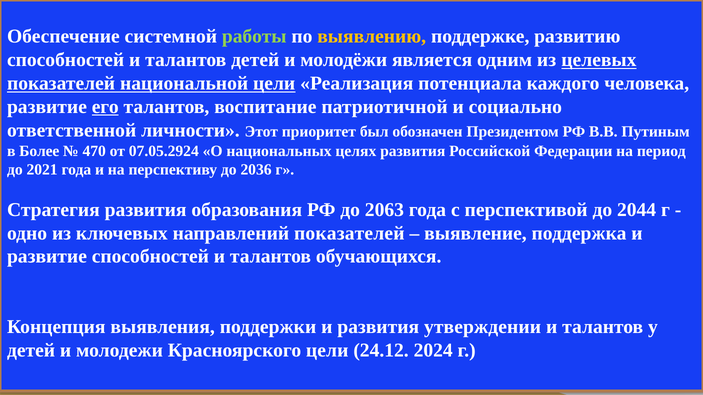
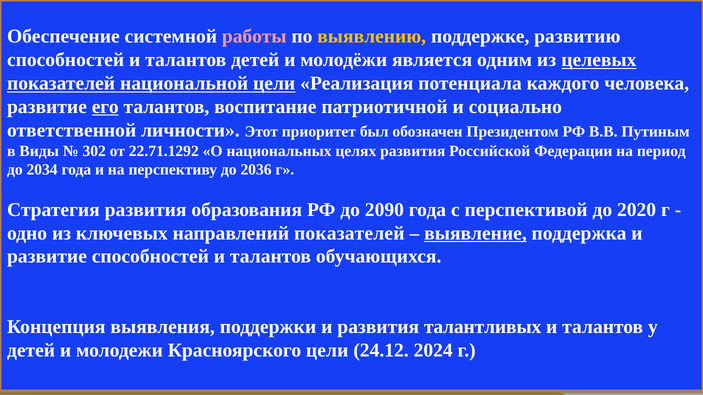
работы colour: light green -> pink (254, 37)
Более: Более -> Виды (39, 151)
470: 470 -> 302 (94, 151)
07.05.2924: 07.05.2924 -> 22.71.1292 (164, 151)
2021: 2021 -> 2034 (42, 170)
2063: 2063 -> 2090 (384, 210)
2044: 2044 -> 2020 (637, 210)
выявление underline: none -> present (475, 233)
утверждении: утверждении -> талантливых (483, 327)
